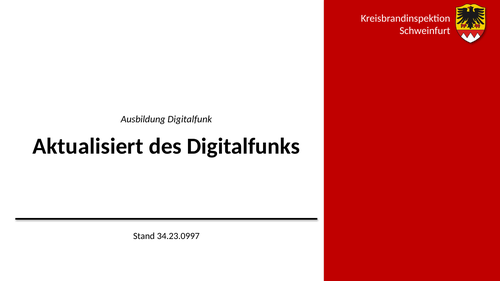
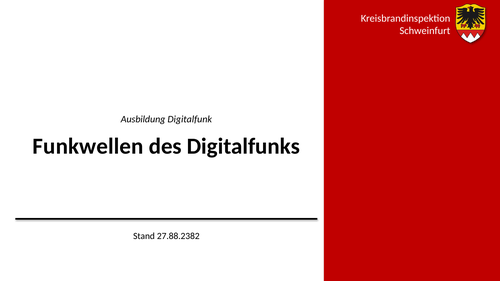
Aktualisiert: Aktualisiert -> Funkwellen (88, 146)
34.23.0997: 34.23.0997 -> 27.88.2382 (178, 236)
